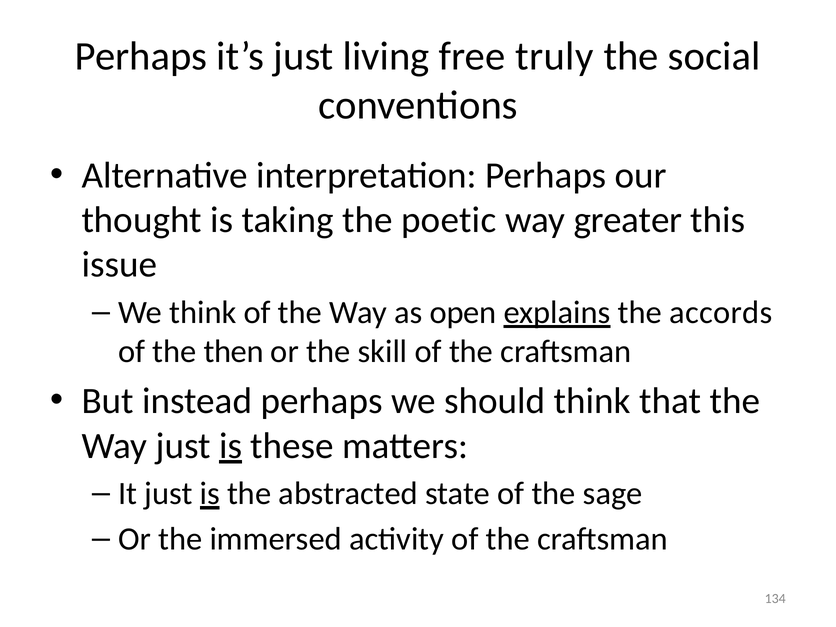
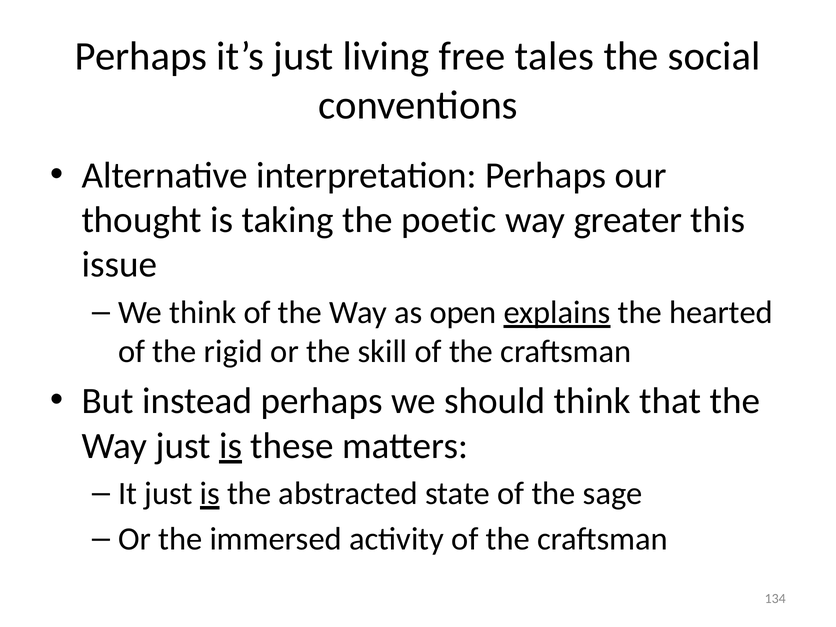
truly: truly -> tales (554, 56)
accords: accords -> hearted (721, 313)
then: then -> rigid (233, 352)
